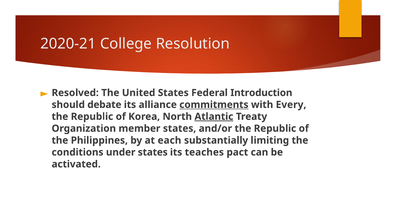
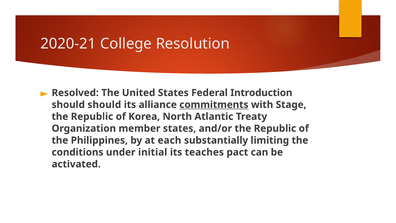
should debate: debate -> should (104, 105)
Every: Every -> Stage (291, 105)
Atlantic underline: present -> none (214, 116)
under states: states -> initial (153, 152)
